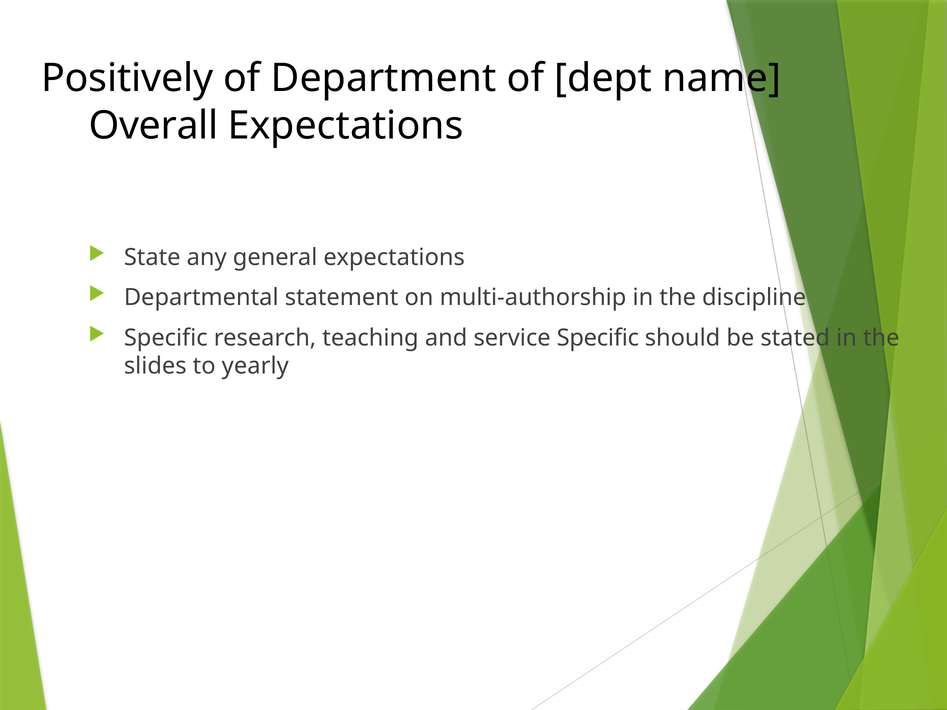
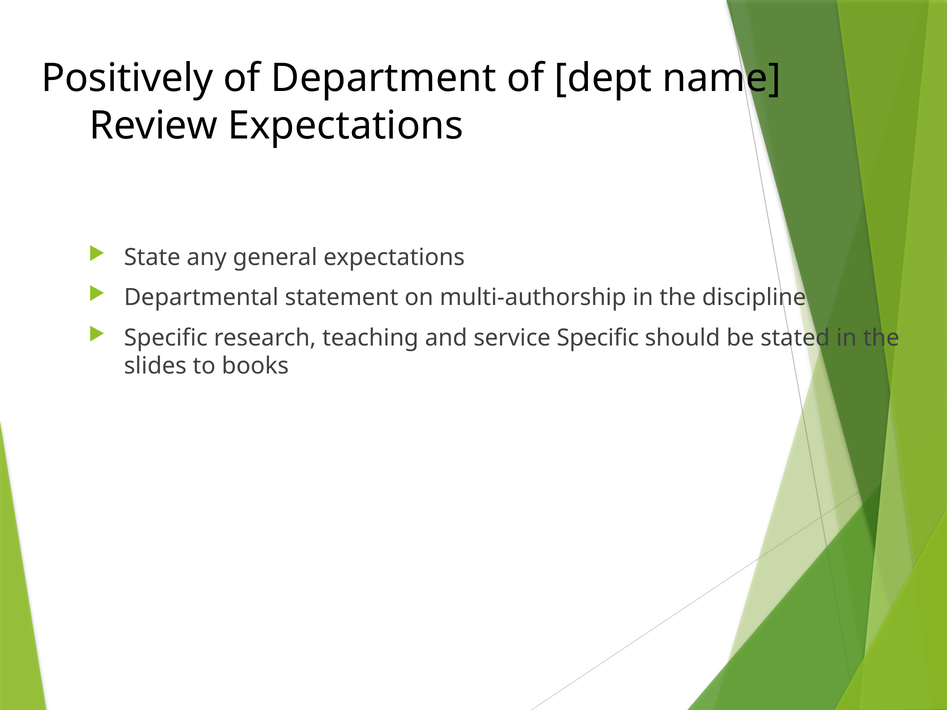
Overall: Overall -> Review (154, 126)
yearly: yearly -> books (255, 366)
